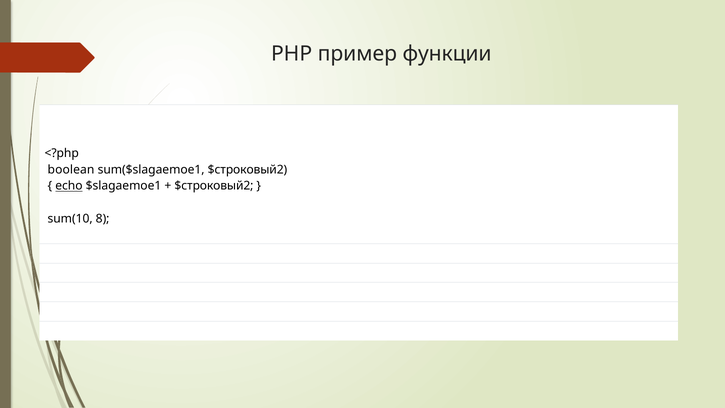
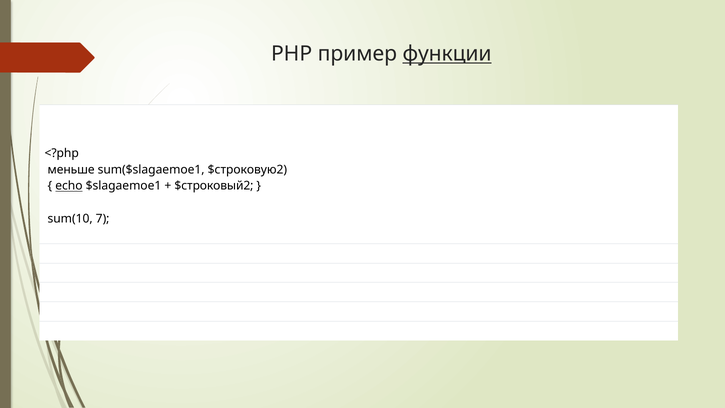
функции underline: none -> present (447, 54)
boolean: boolean -> меньше (71, 169)
sum($slagaemoe1 $строковый2: $строковый2 -> $строковую2 (247, 169)
8: 8 -> 7 (103, 219)
